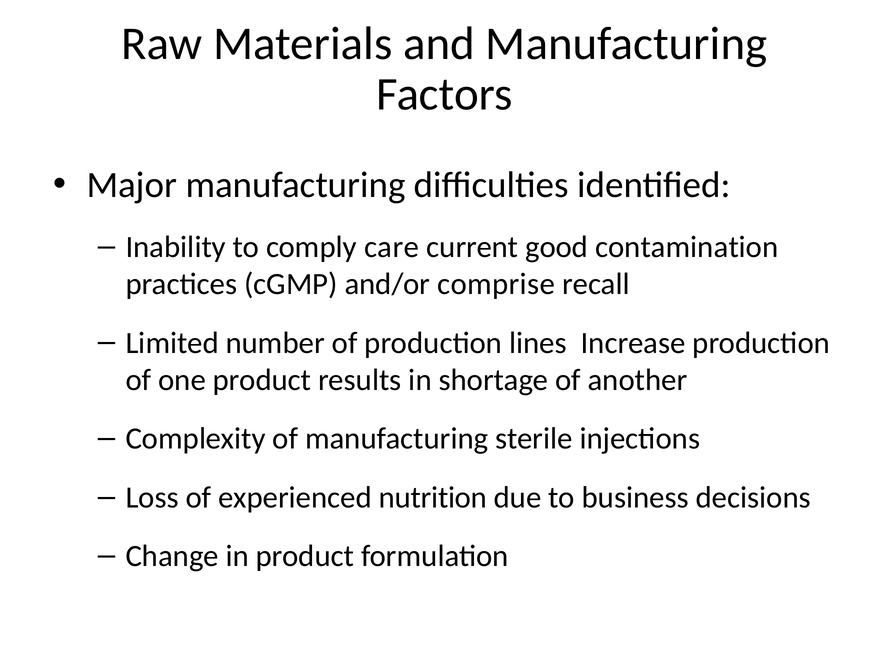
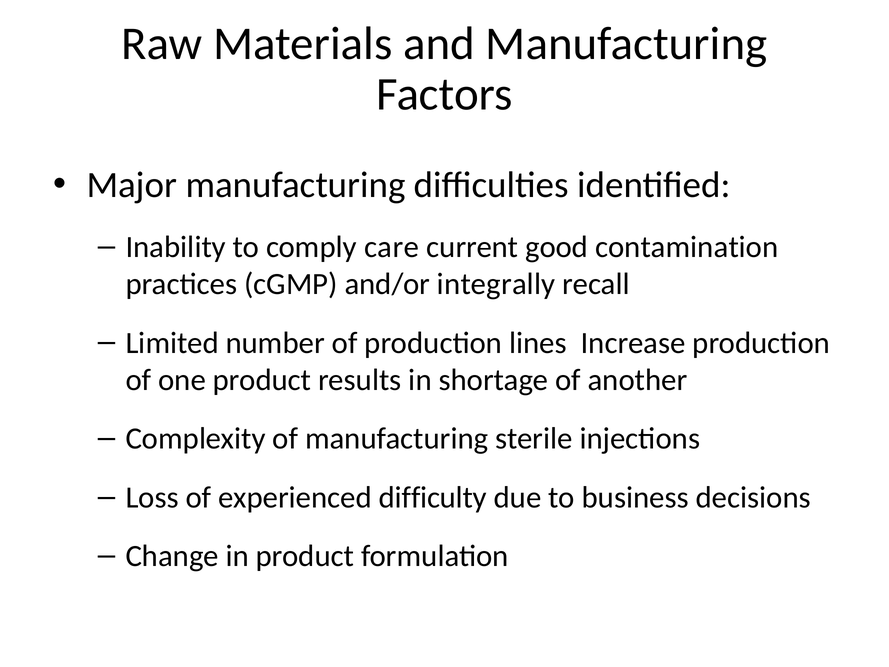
comprise: comprise -> integrally (496, 284)
nutrition: nutrition -> difficulty (433, 497)
